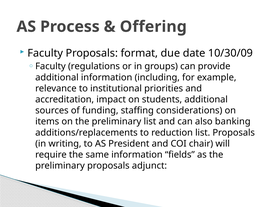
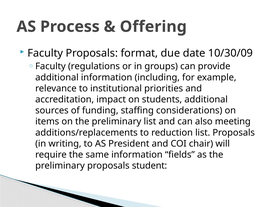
banking: banking -> meeting (233, 122)
adjunct: adjunct -> student (150, 166)
